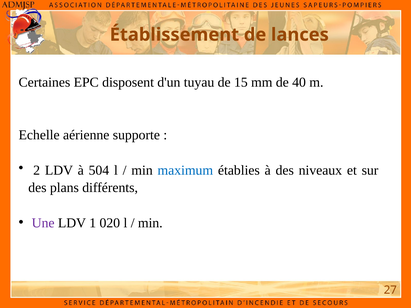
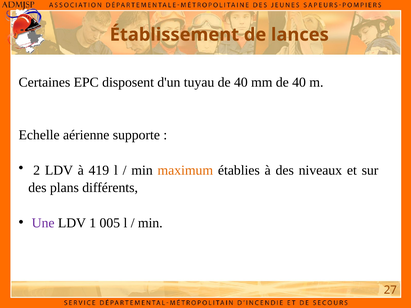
tuyau de 15: 15 -> 40 (241, 82)
504: 504 -> 419 (99, 170)
maximum colour: blue -> orange (185, 170)
020: 020 -> 005 (110, 223)
